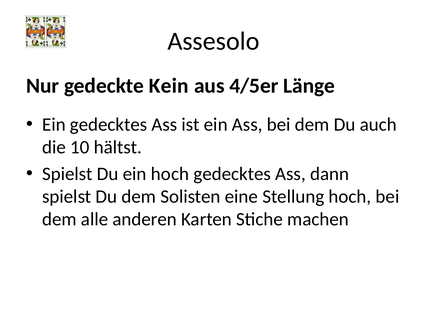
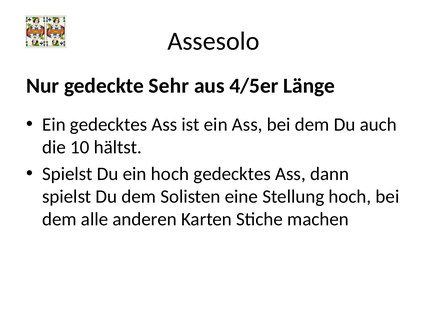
Kein: Kein -> Sehr (169, 86)
